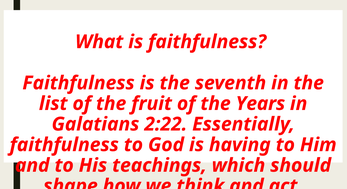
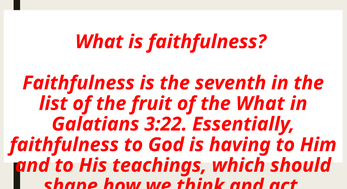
the Years: Years -> What (260, 104)
2:22: 2:22 -> 3:22 (166, 124)
